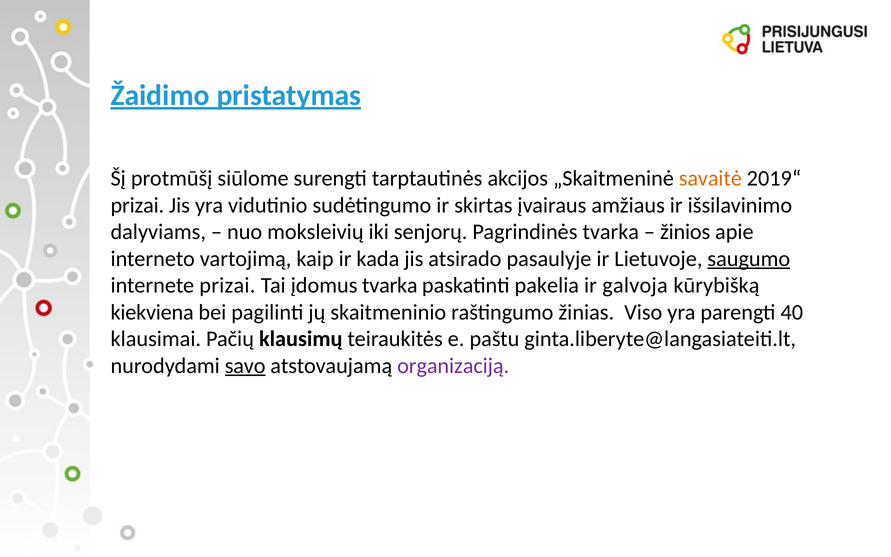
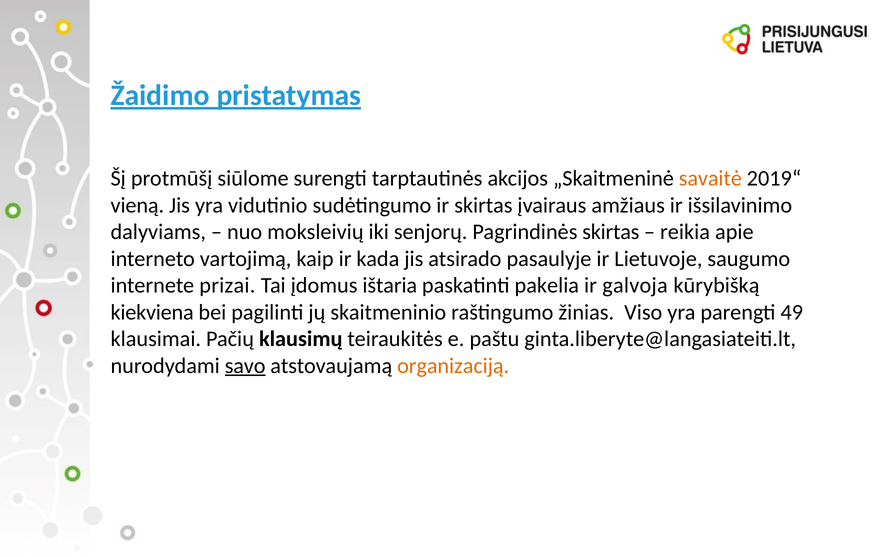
prizai: prizai -> vieną (137, 205)
Pagrindinės tvarka: tvarka -> skirtas (611, 232)
žinios: žinios -> reikia (685, 232)
saugumo underline: present -> none (749, 259)
įdomus tvarka: tvarka -> ištaria (390, 285)
40: 40 -> 49 (792, 312)
organizaciją colour: purple -> orange (453, 366)
